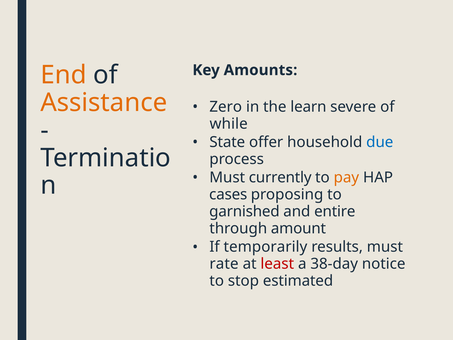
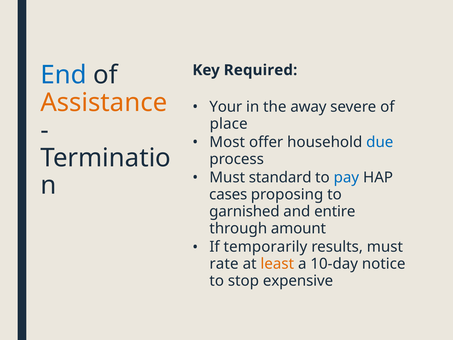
Amounts: Amounts -> Required (261, 70)
End colour: orange -> blue (64, 75)
Zero: Zero -> Your (226, 107)
learn: learn -> away (308, 107)
while: while -> place (229, 124)
State: State -> Most (227, 142)
currently: currently -> standard (280, 177)
pay colour: orange -> blue (346, 177)
least colour: red -> orange (277, 264)
38-day: 38-day -> 10-day (334, 264)
estimated: estimated -> expensive (298, 281)
